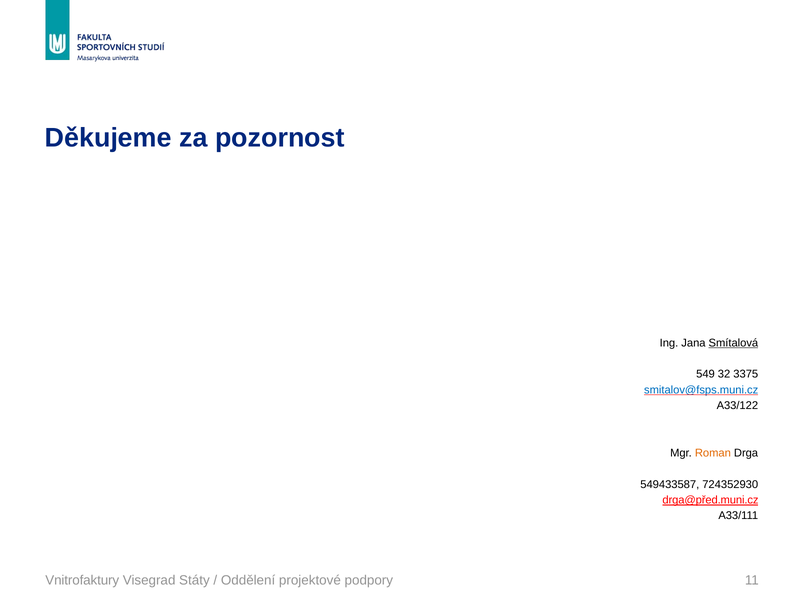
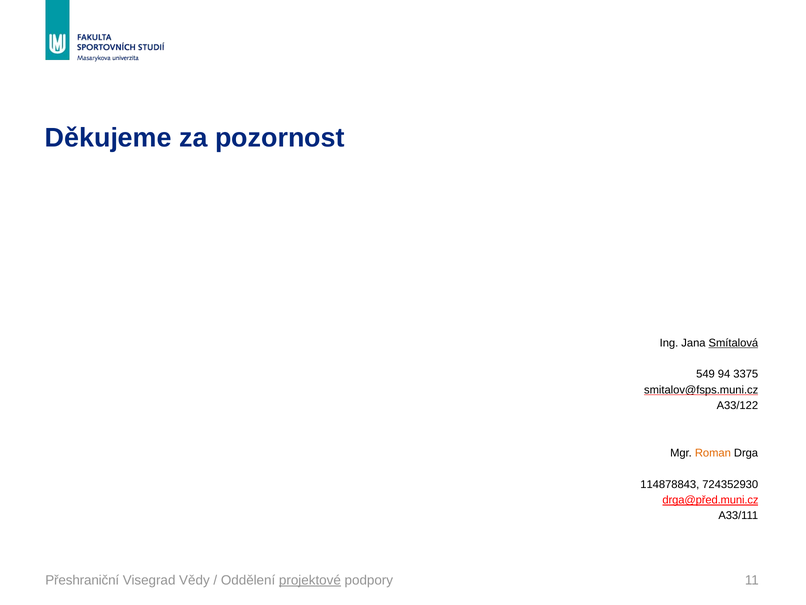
32: 32 -> 94 (724, 374)
smitalov@fsps.muni.cz colour: blue -> black (701, 390)
549433587: 549433587 -> 114878843 (670, 484)
Vnitrofaktury: Vnitrofaktury -> Přeshraniční (82, 580)
Státy: Státy -> Vědy (194, 580)
projektové underline: none -> present (310, 580)
